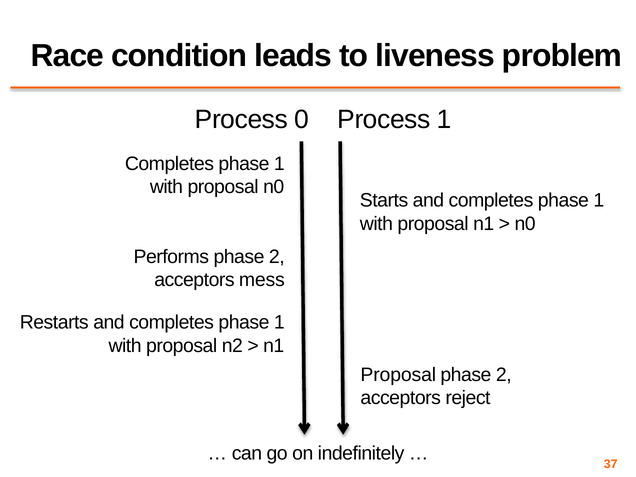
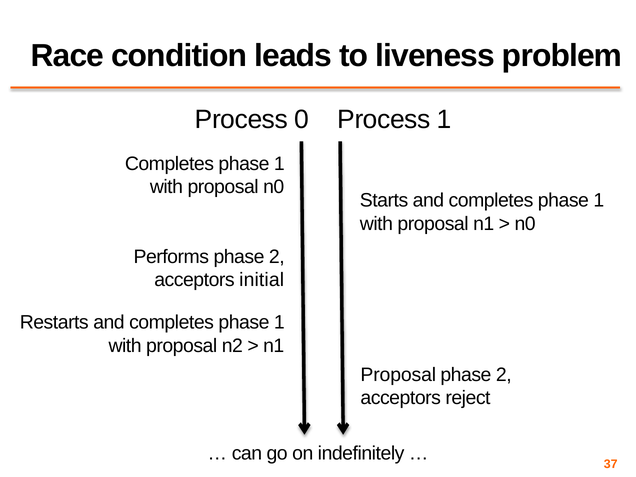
mess: mess -> initial (262, 280)
